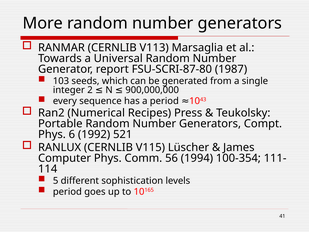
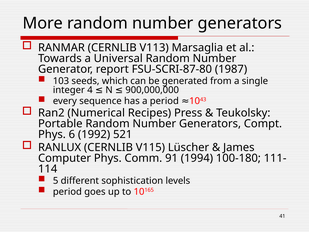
2: 2 -> 4 (90, 90)
56: 56 -> 91 (172, 158)
100-354: 100-354 -> 100-180 (238, 158)
